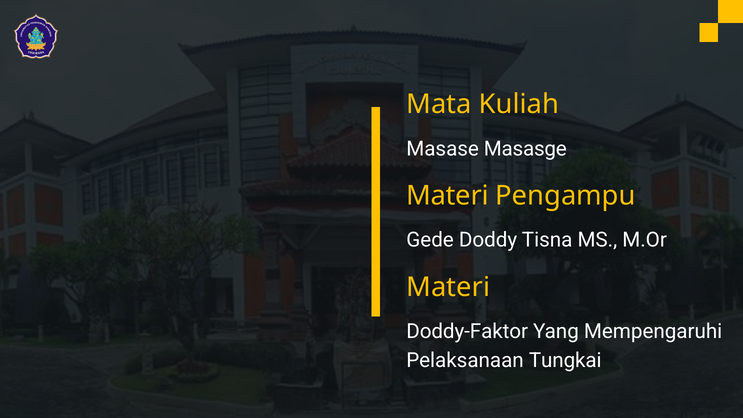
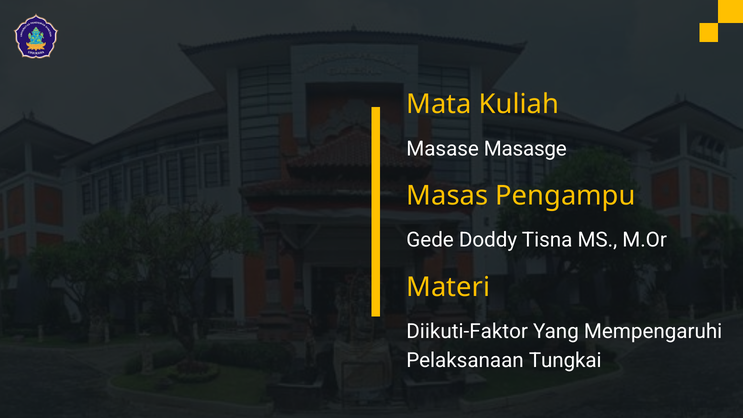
Materi: Materi -> Masas (447, 196)
Doddy-Faktor: Doddy-Faktor -> Diikuti-Faktor (467, 331)
